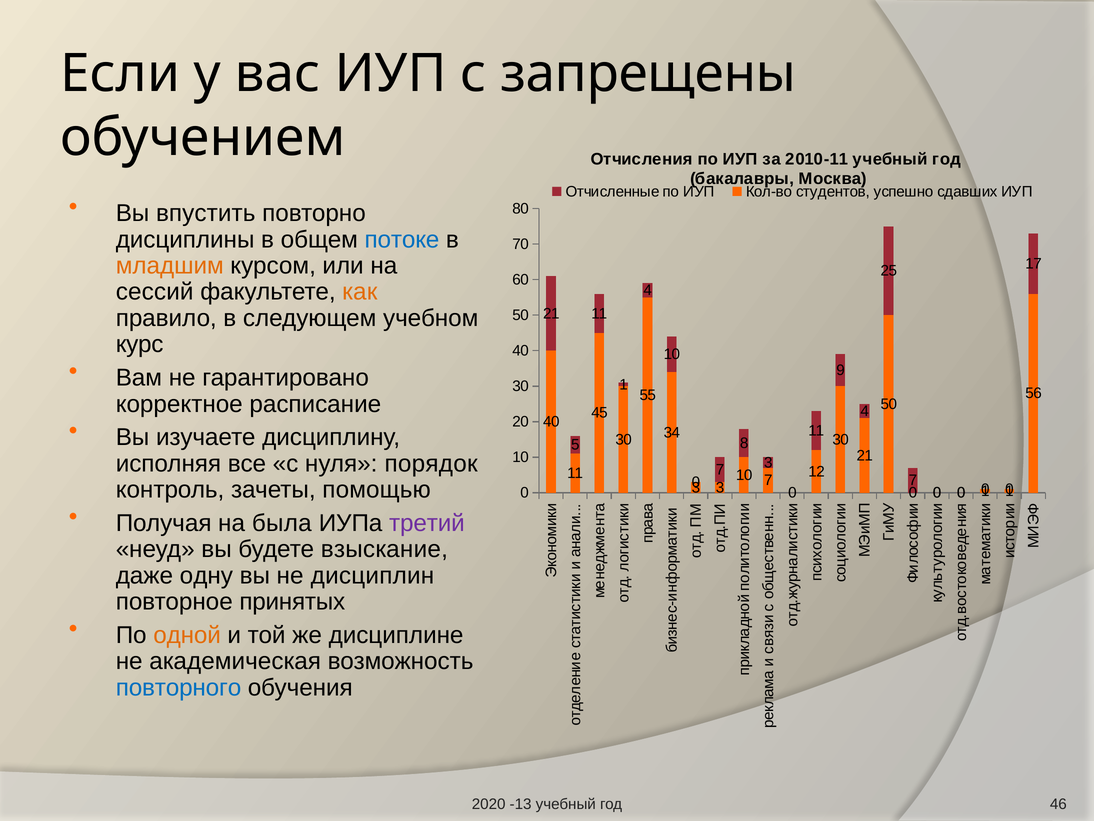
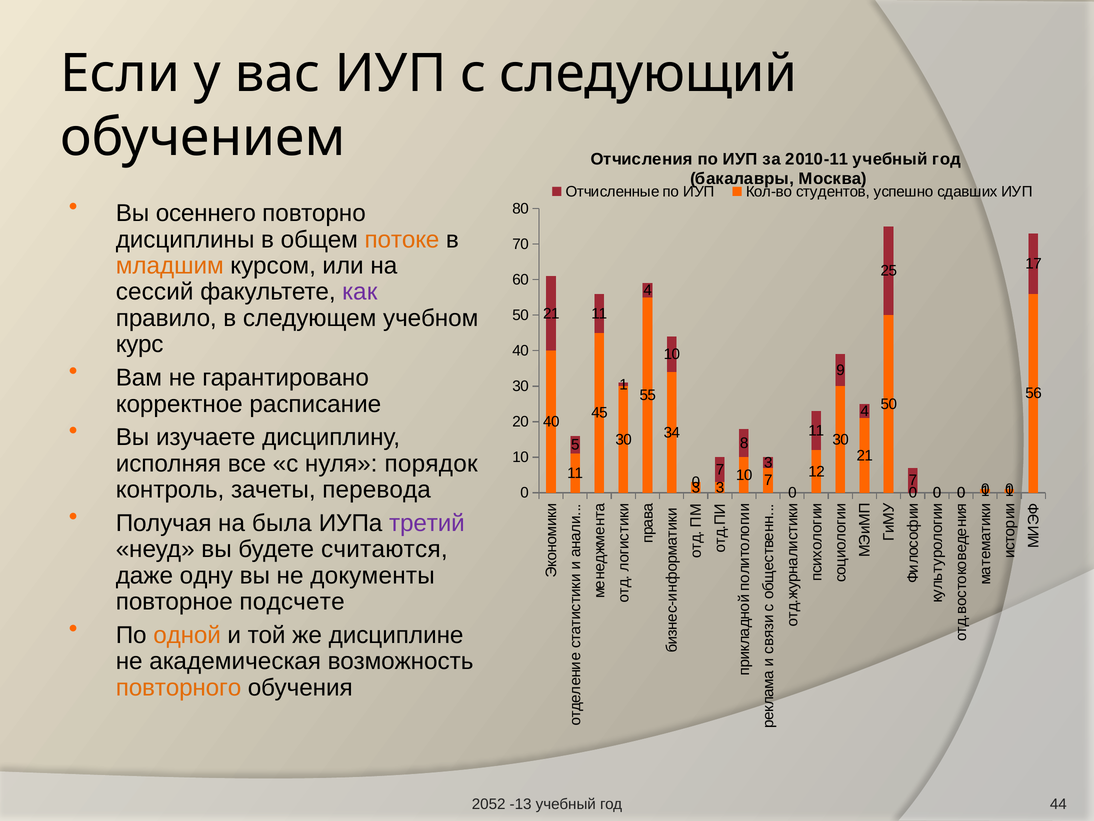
запрещены: запрещены -> следующий (648, 74)
впустить: впустить -> осеннего (206, 213)
потоке colour: blue -> orange (402, 239)
как colour: orange -> purple (360, 292)
помощью: помощью -> перевода (377, 490)
взыскание: взыскание -> считаются (384, 549)
дисциплин: дисциплин -> документы (372, 575)
принятых: принятых -> подсчете (292, 602)
повторного colour: blue -> orange (179, 687)
2020: 2020 -> 2052 (489, 804)
46: 46 -> 44 (1058, 804)
